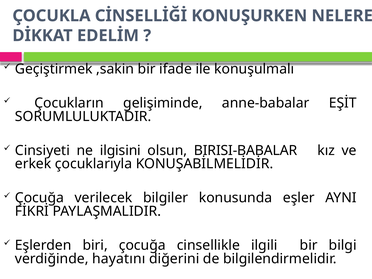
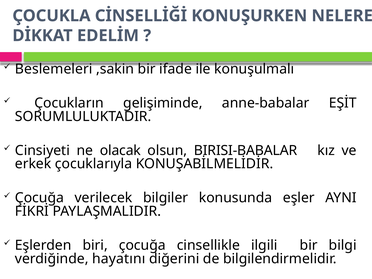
Geçiştirmek: Geçiştirmek -> Beslemeleri (54, 69)
ilgisini: ilgisini -> olacak (120, 150)
